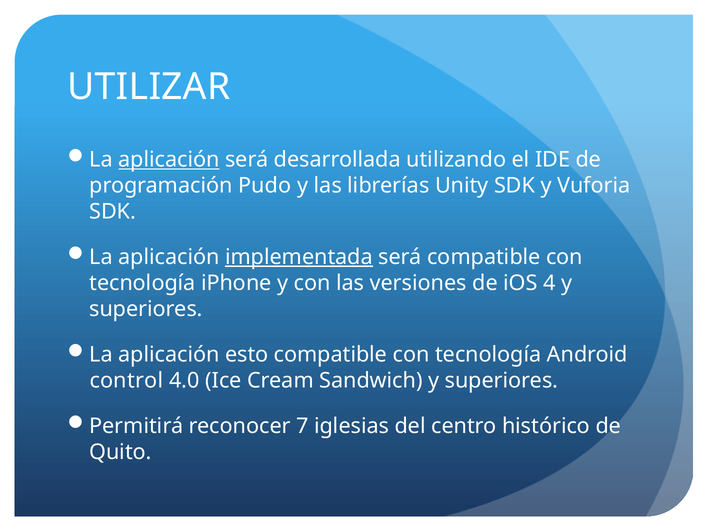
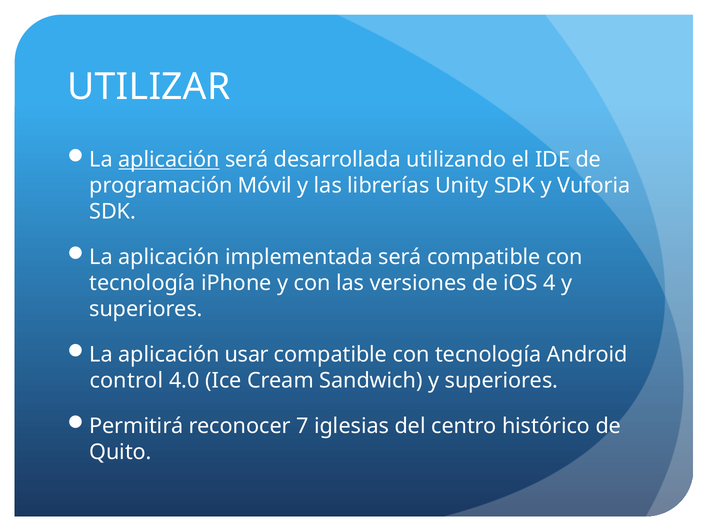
Pudo: Pudo -> Móvil (265, 186)
implementada underline: present -> none (299, 257)
esto: esto -> usar (247, 354)
